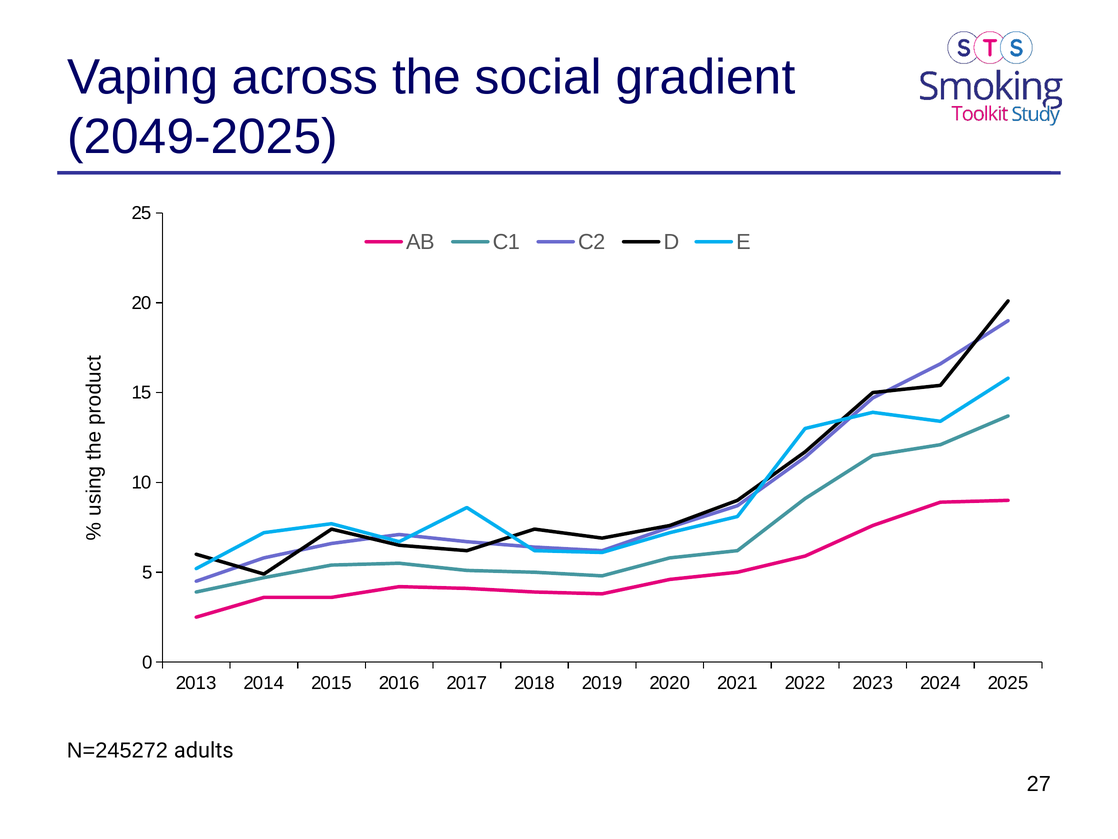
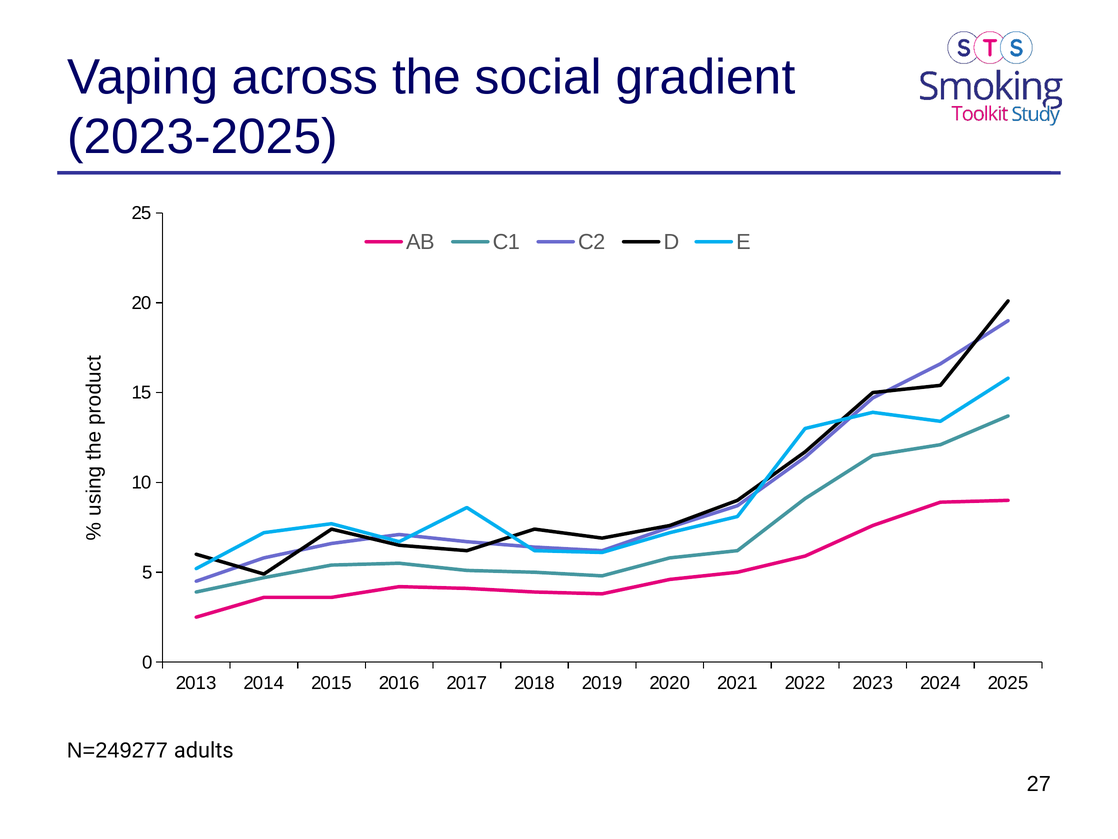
2049-2025: 2049-2025 -> 2023-2025 (202, 137)
N=245272: N=245272 -> N=249277 (117, 750)
